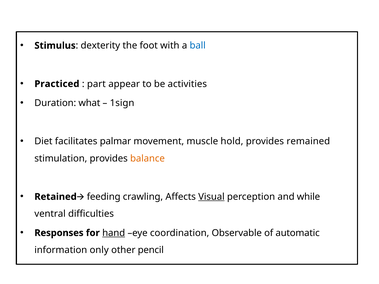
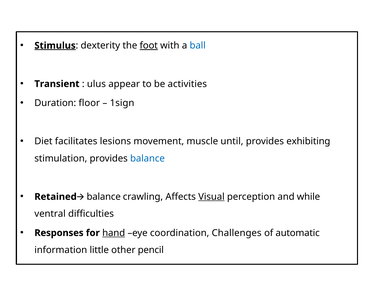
Stimulus underline: none -> present (55, 46)
foot underline: none -> present (149, 46)
Practiced: Practiced -> Transient (57, 84)
part: part -> ulus (96, 84)
what: what -> floor (89, 103)
palmar: palmar -> lesions (115, 141)
hold: hold -> until (232, 141)
remained: remained -> exhibiting (308, 141)
balance colour: orange -> blue (147, 159)
feeding: feeding -> balance (104, 197)
Observable: Observable -> Challenges (237, 233)
only: only -> little (99, 250)
